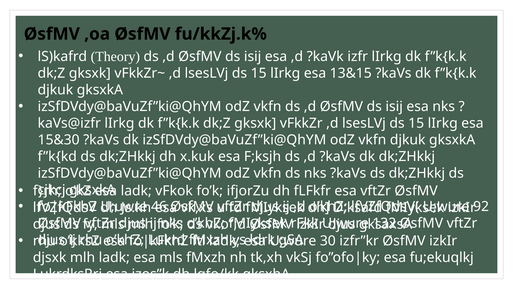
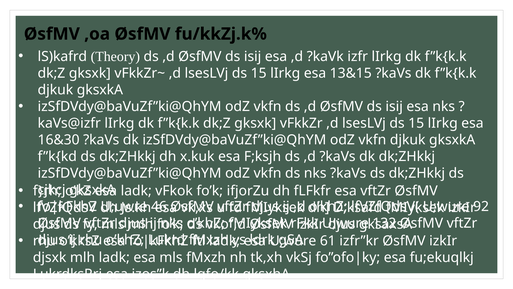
15&30: 15&30 -> 16&30 (59, 140)
30: 30 -> 61 (328, 241)
